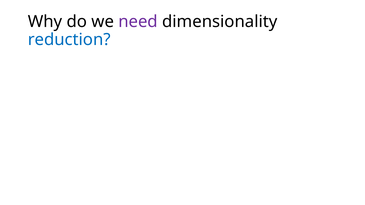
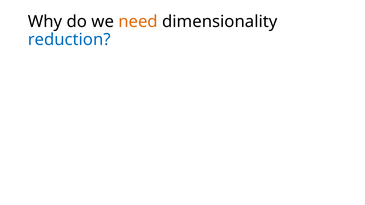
need colour: purple -> orange (138, 22)
